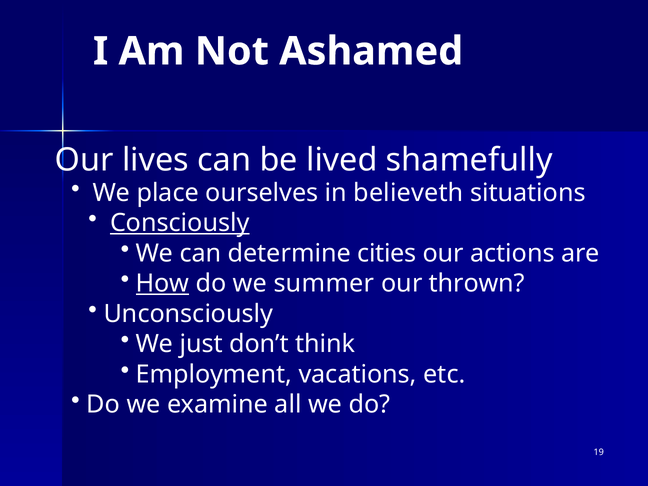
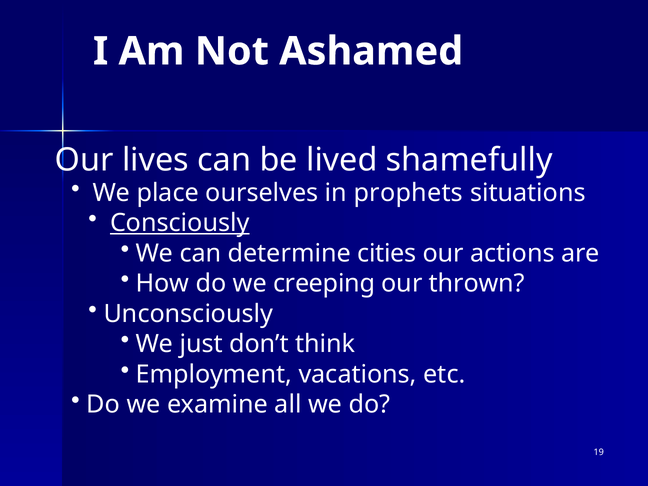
believeth: believeth -> prophets (408, 193)
How underline: present -> none (163, 284)
summer: summer -> creeping (324, 284)
